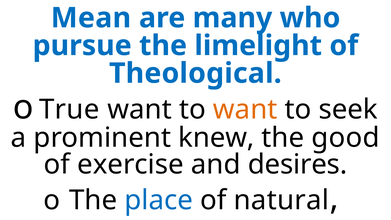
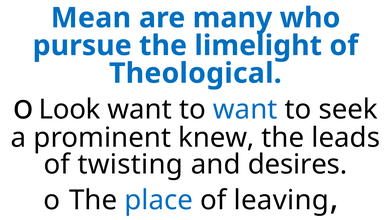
True: True -> Look (70, 109)
want colour: orange -> blue (245, 109)
good: good -> leads (346, 138)
exercise: exercise -> twisting (130, 165)
natural: natural -> leaving (281, 200)
